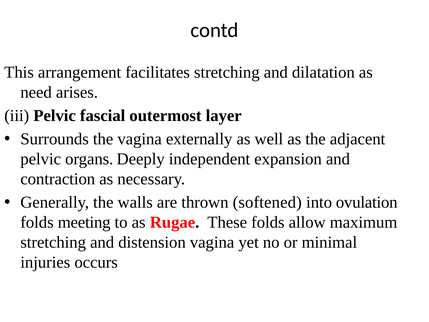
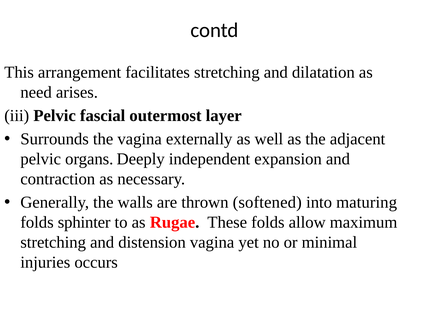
ovulation: ovulation -> maturing (367, 202)
meeting: meeting -> sphinter (84, 222)
